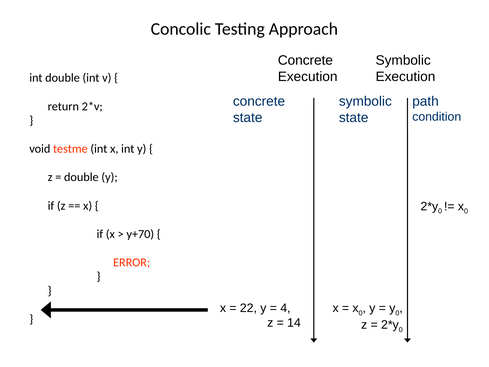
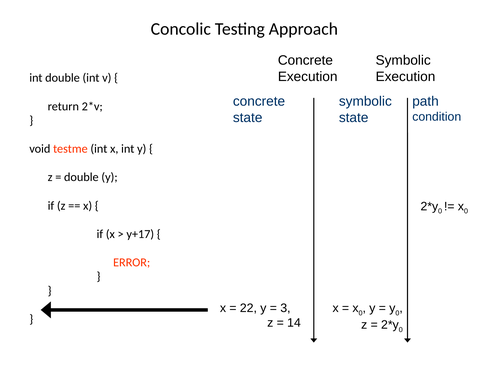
y+70: y+70 -> y+17 (140, 234)
4: 4 -> 3 (285, 308)
